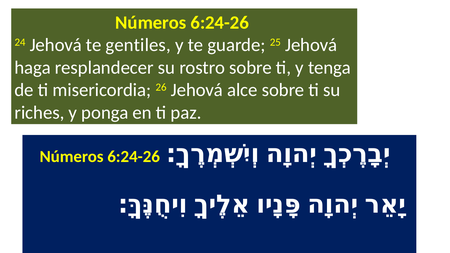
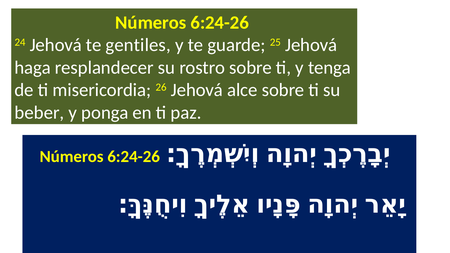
riches: riches -> beber (39, 113)
